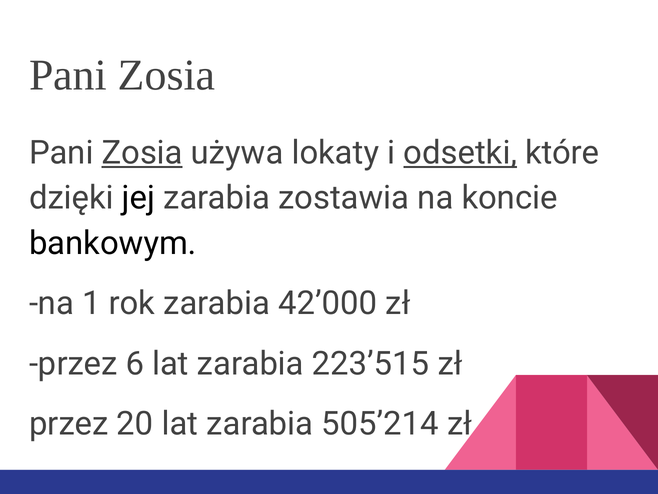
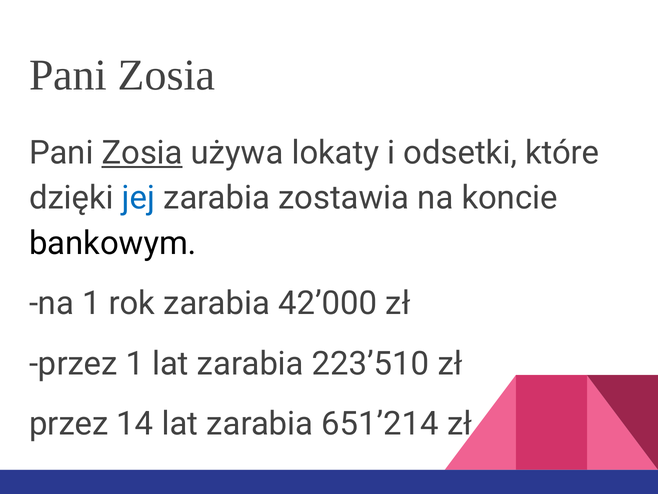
odsetki underline: present -> none (460, 153)
jej colour: black -> blue (139, 198)
przez 6: 6 -> 1 (135, 363)
223’515: 223’515 -> 223’510 (371, 363)
20: 20 -> 14 (135, 423)
505’214: 505’214 -> 651’214 (380, 423)
